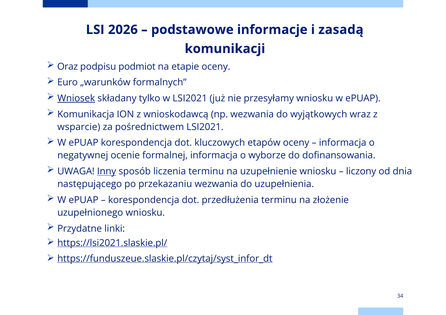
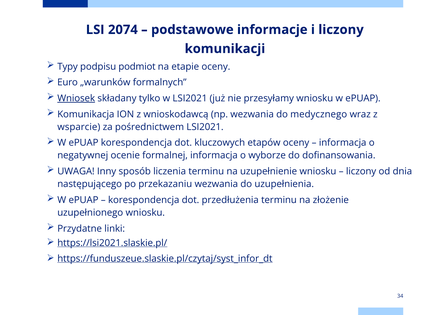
2026: 2026 -> 2074 (123, 30)
i zasadą: zasadą -> liczony (341, 30)
Oraz: Oraz -> Typy (68, 67)
wyjątkowych: wyjątkowych -> medycznego (319, 114)
Inny underline: present -> none (107, 172)
